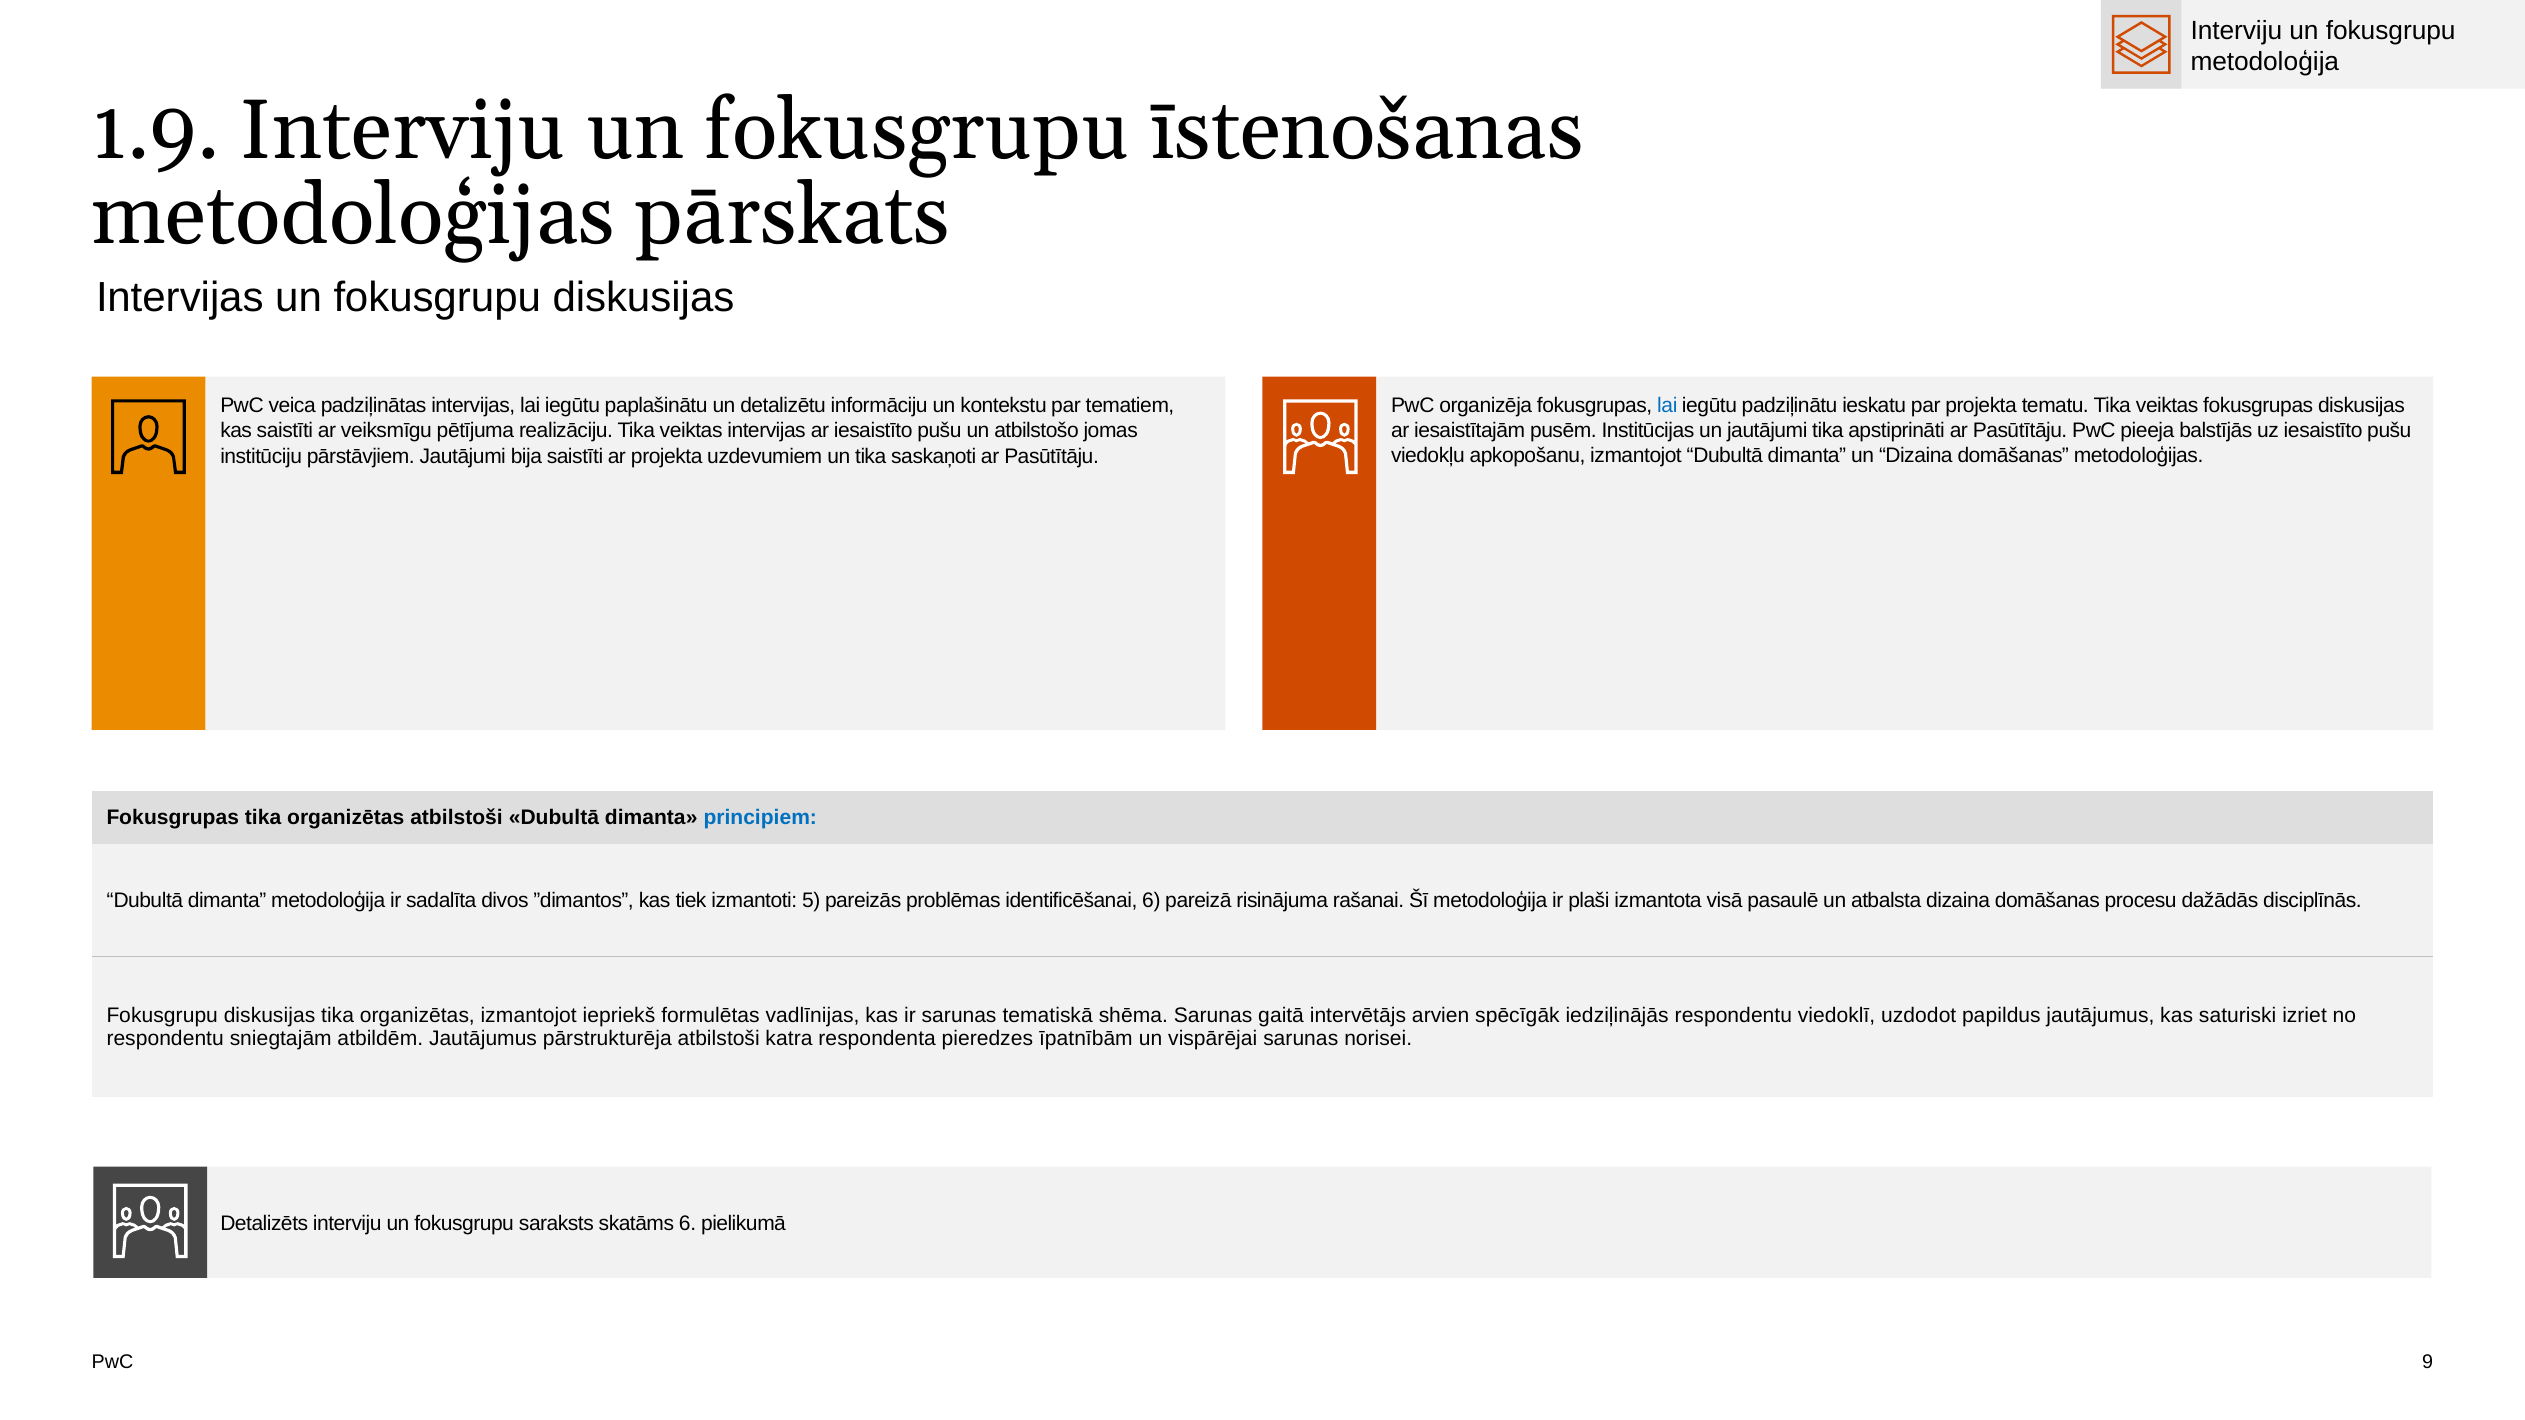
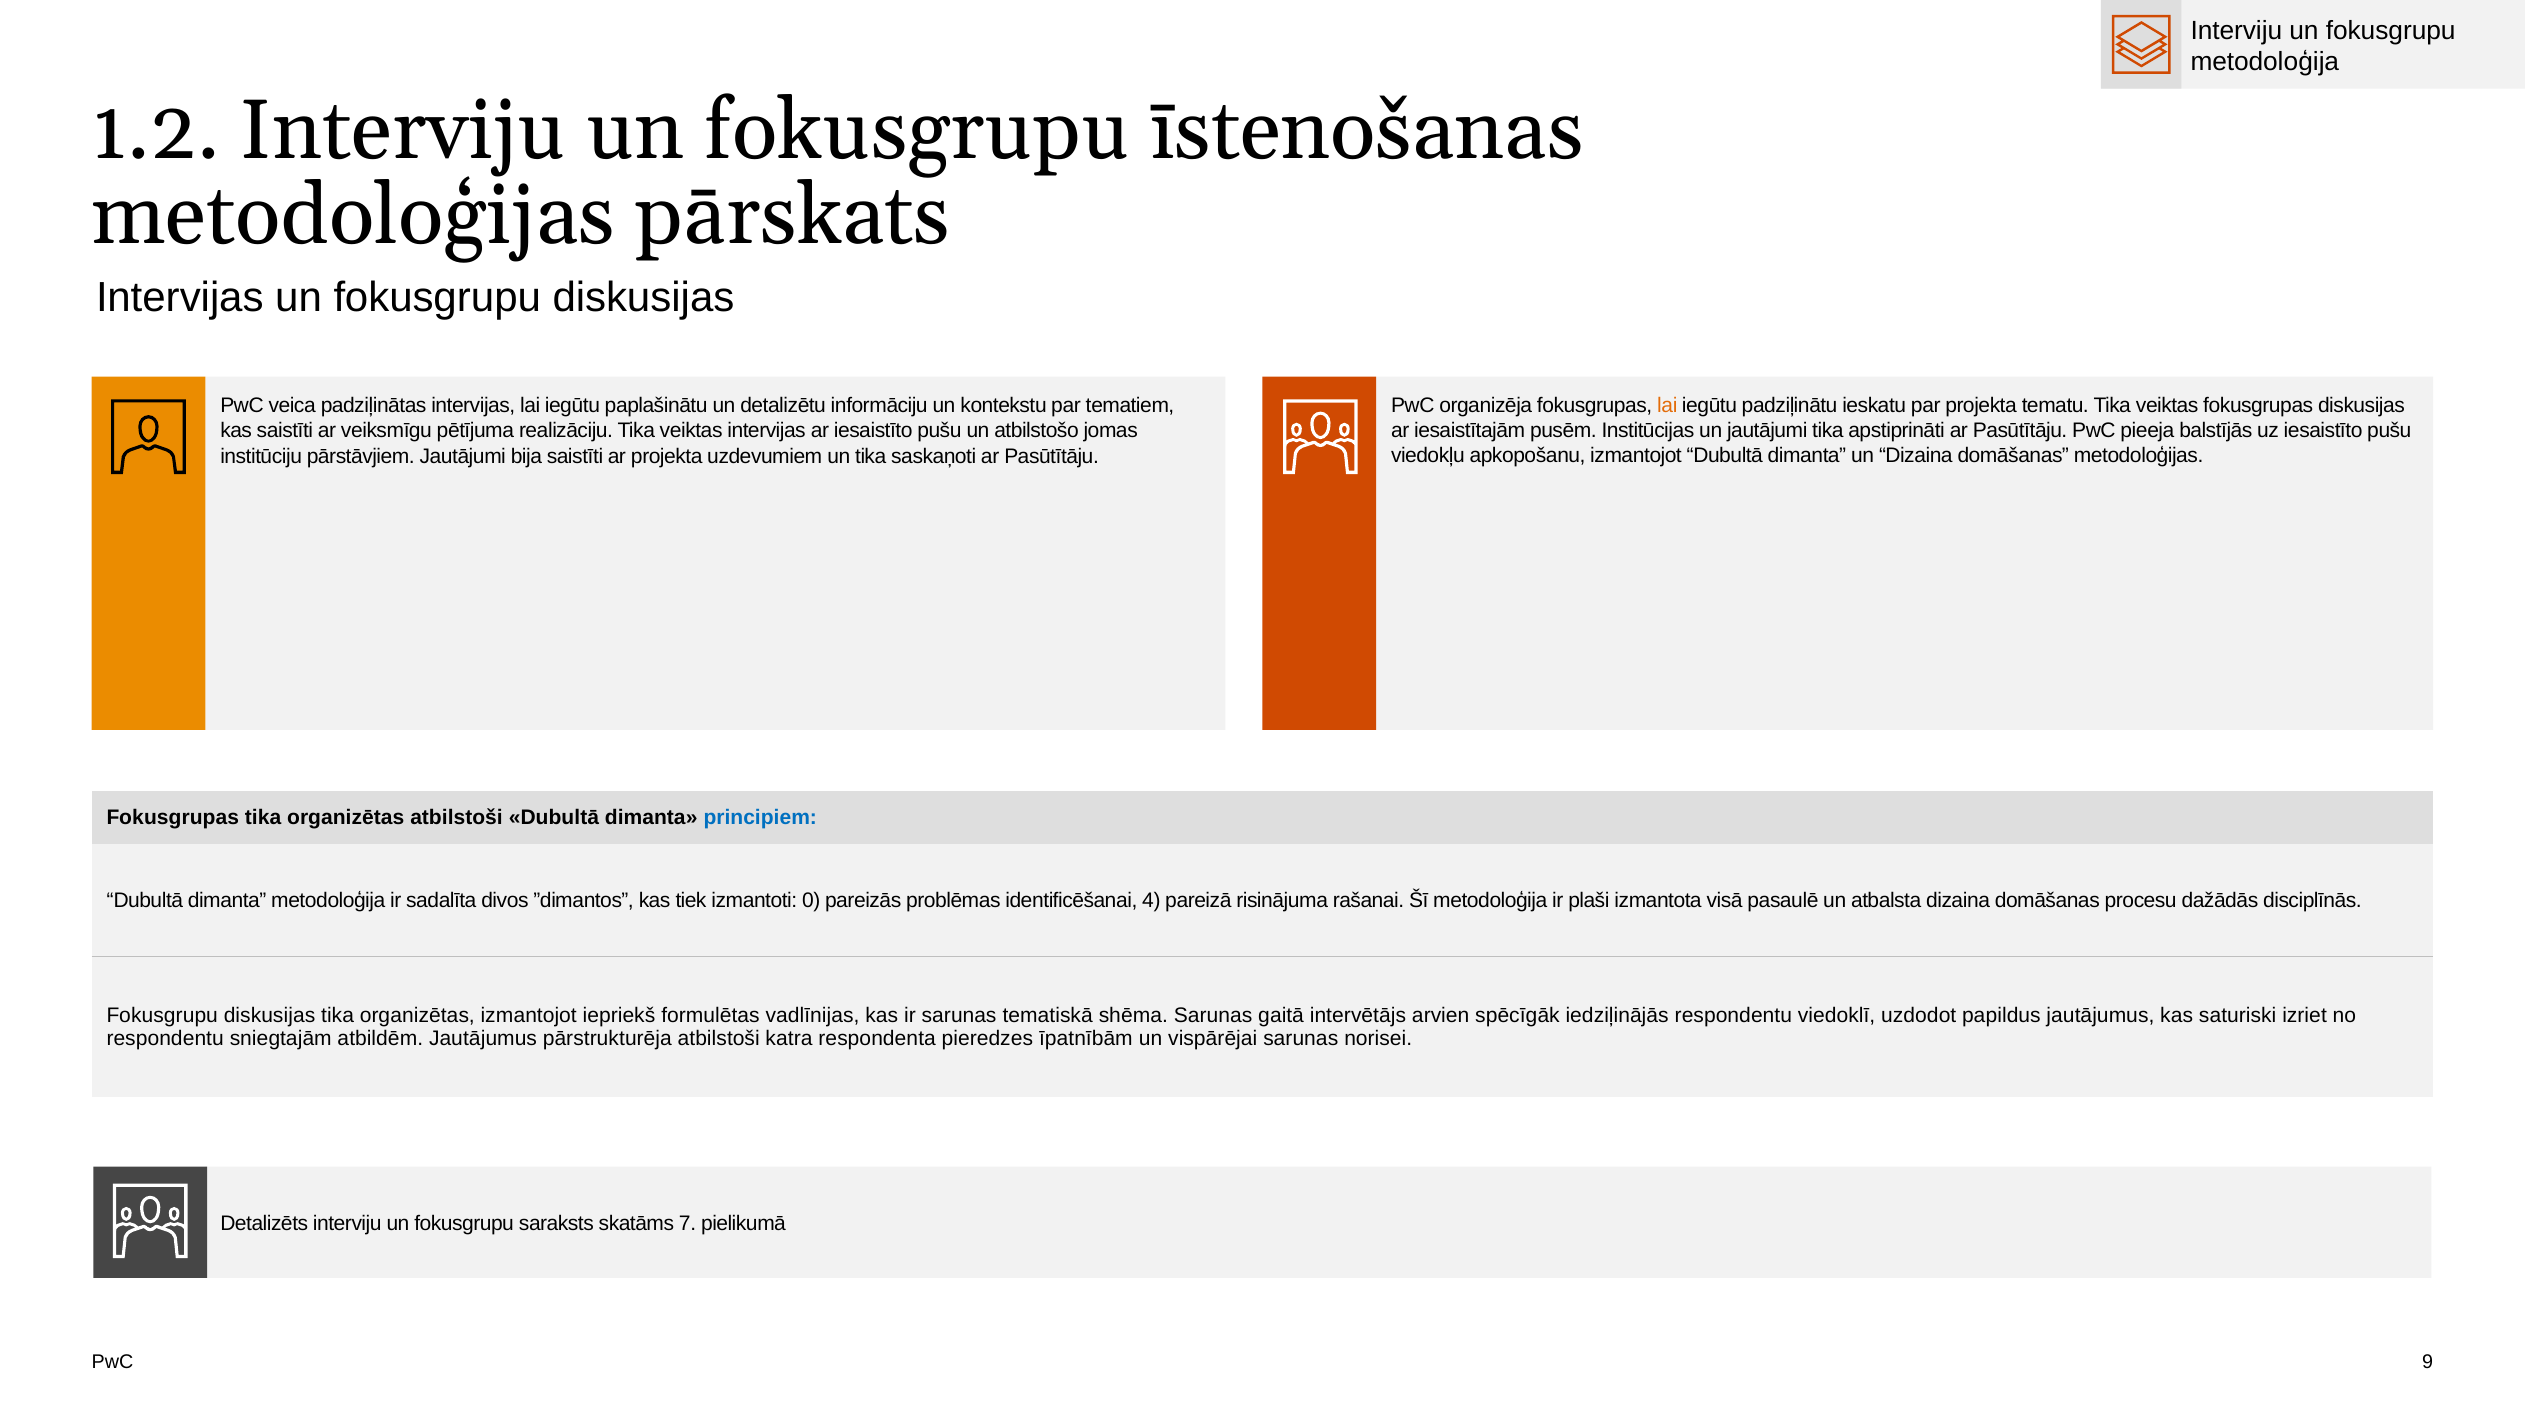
1.9: 1.9 -> 1.2 (156, 130)
lai colour: blue -> orange (1667, 406)
5: 5 -> 0 (811, 901)
identificēšanai 6: 6 -> 4 (1151, 901)
skatāms 6: 6 -> 7 (688, 1224)
